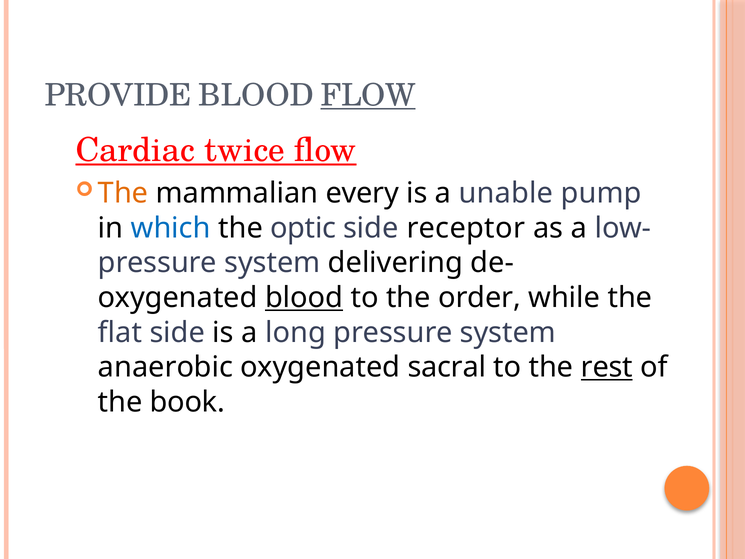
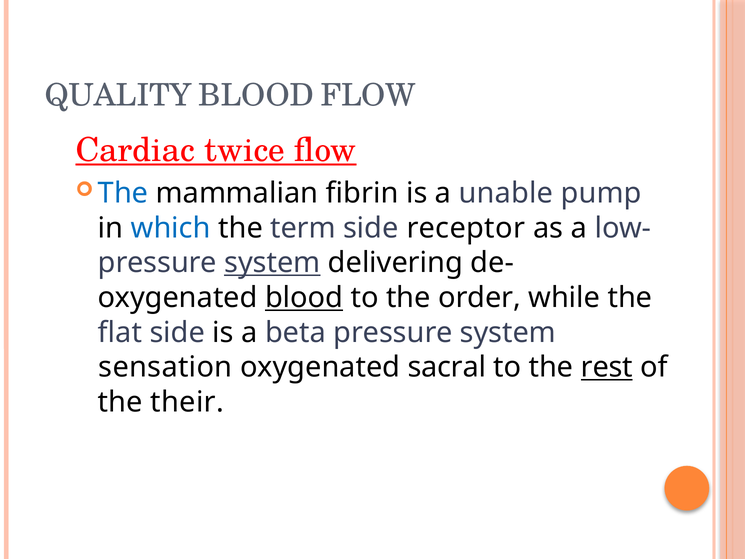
PROVIDE: PROVIDE -> QUALITY (118, 95)
FLOW underline: present -> none (368, 95)
The colour: orange -> blue (123, 193)
every: every -> fibrin (362, 193)
optic: optic -> term (303, 228)
system underline: none -> present (272, 263)
long: long -> beta (296, 332)
anaerobic: anaerobic -> sensation (165, 367)
book: book -> their (187, 402)
